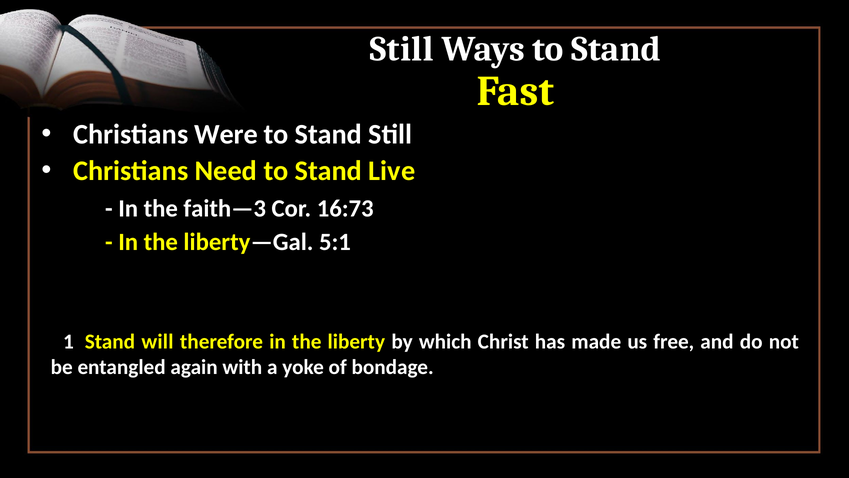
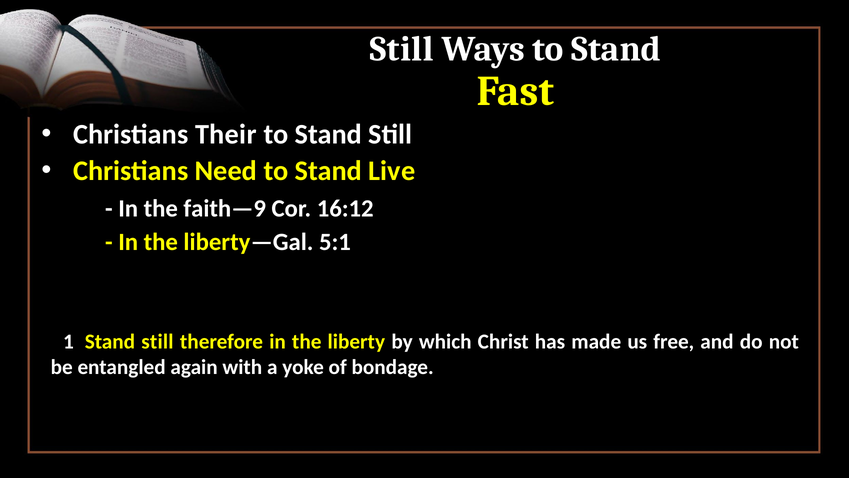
Were: Were -> Their (226, 134)
faith—3: faith—3 -> faith—9 (225, 209)
16:73: 16:73 -> 16:12 (345, 209)
1 Stand will: will -> still (157, 342)
